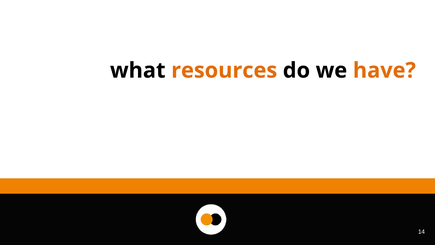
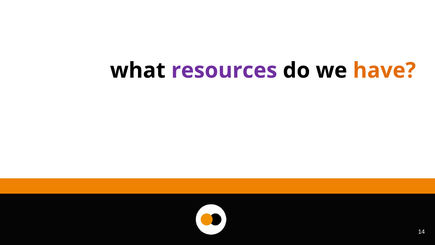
resources colour: orange -> purple (224, 70)
